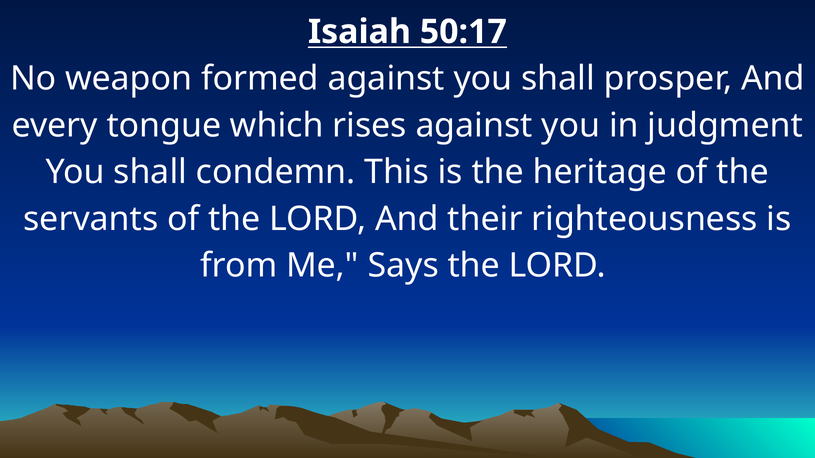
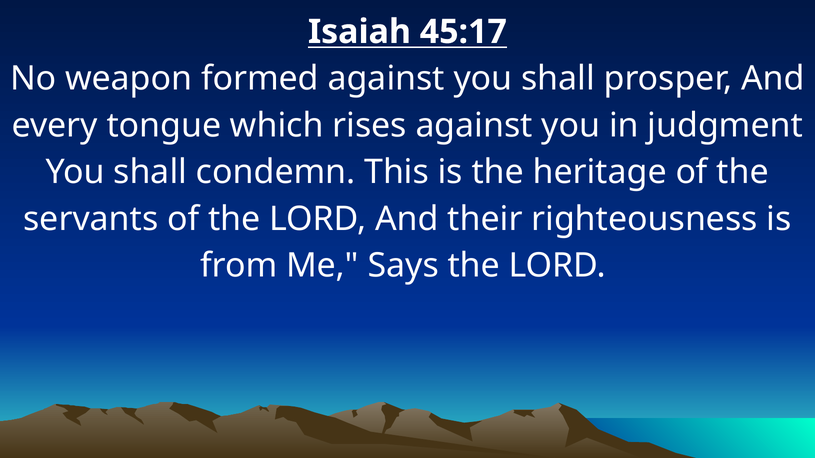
50:17: 50:17 -> 45:17 (463, 32)
